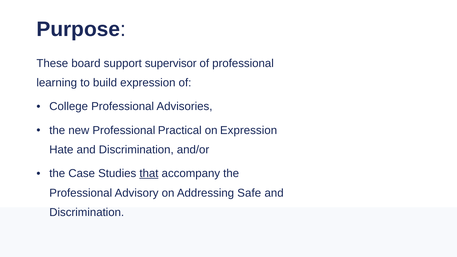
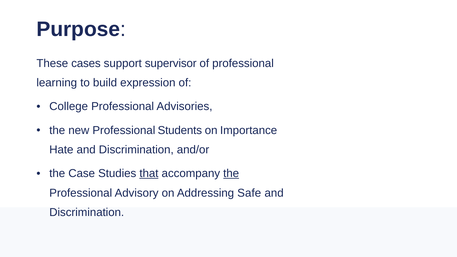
board: board -> cases (86, 63)
Practical: Practical -> Students (180, 130)
on Expression: Expression -> Importance (249, 130)
the underline: none -> present (231, 174)
